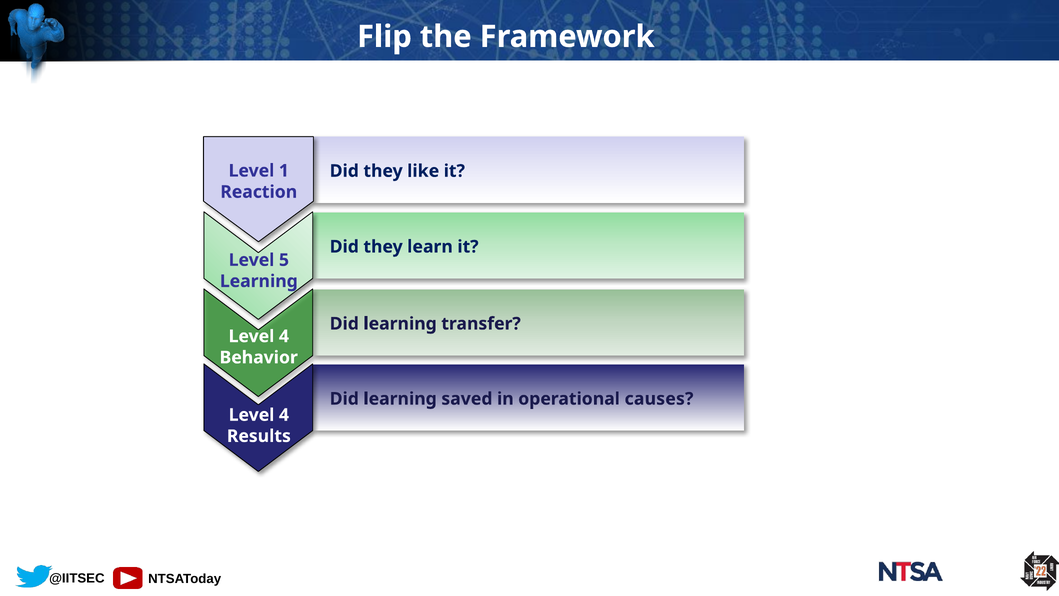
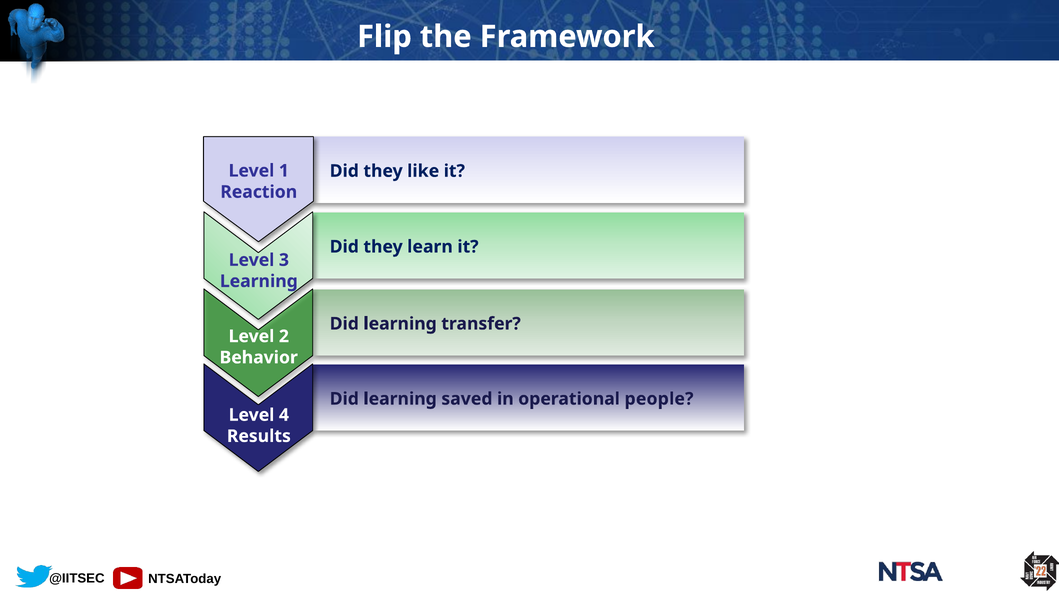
5: 5 -> 3 (284, 260)
4: 4 -> 2 (284, 336)
causes: causes -> people (659, 399)
